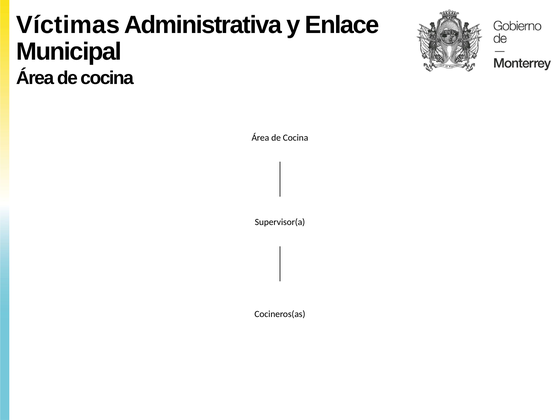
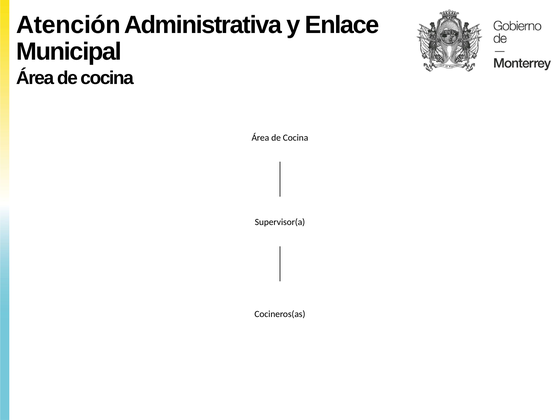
Víctimas: Víctimas -> Atención (68, 25)
